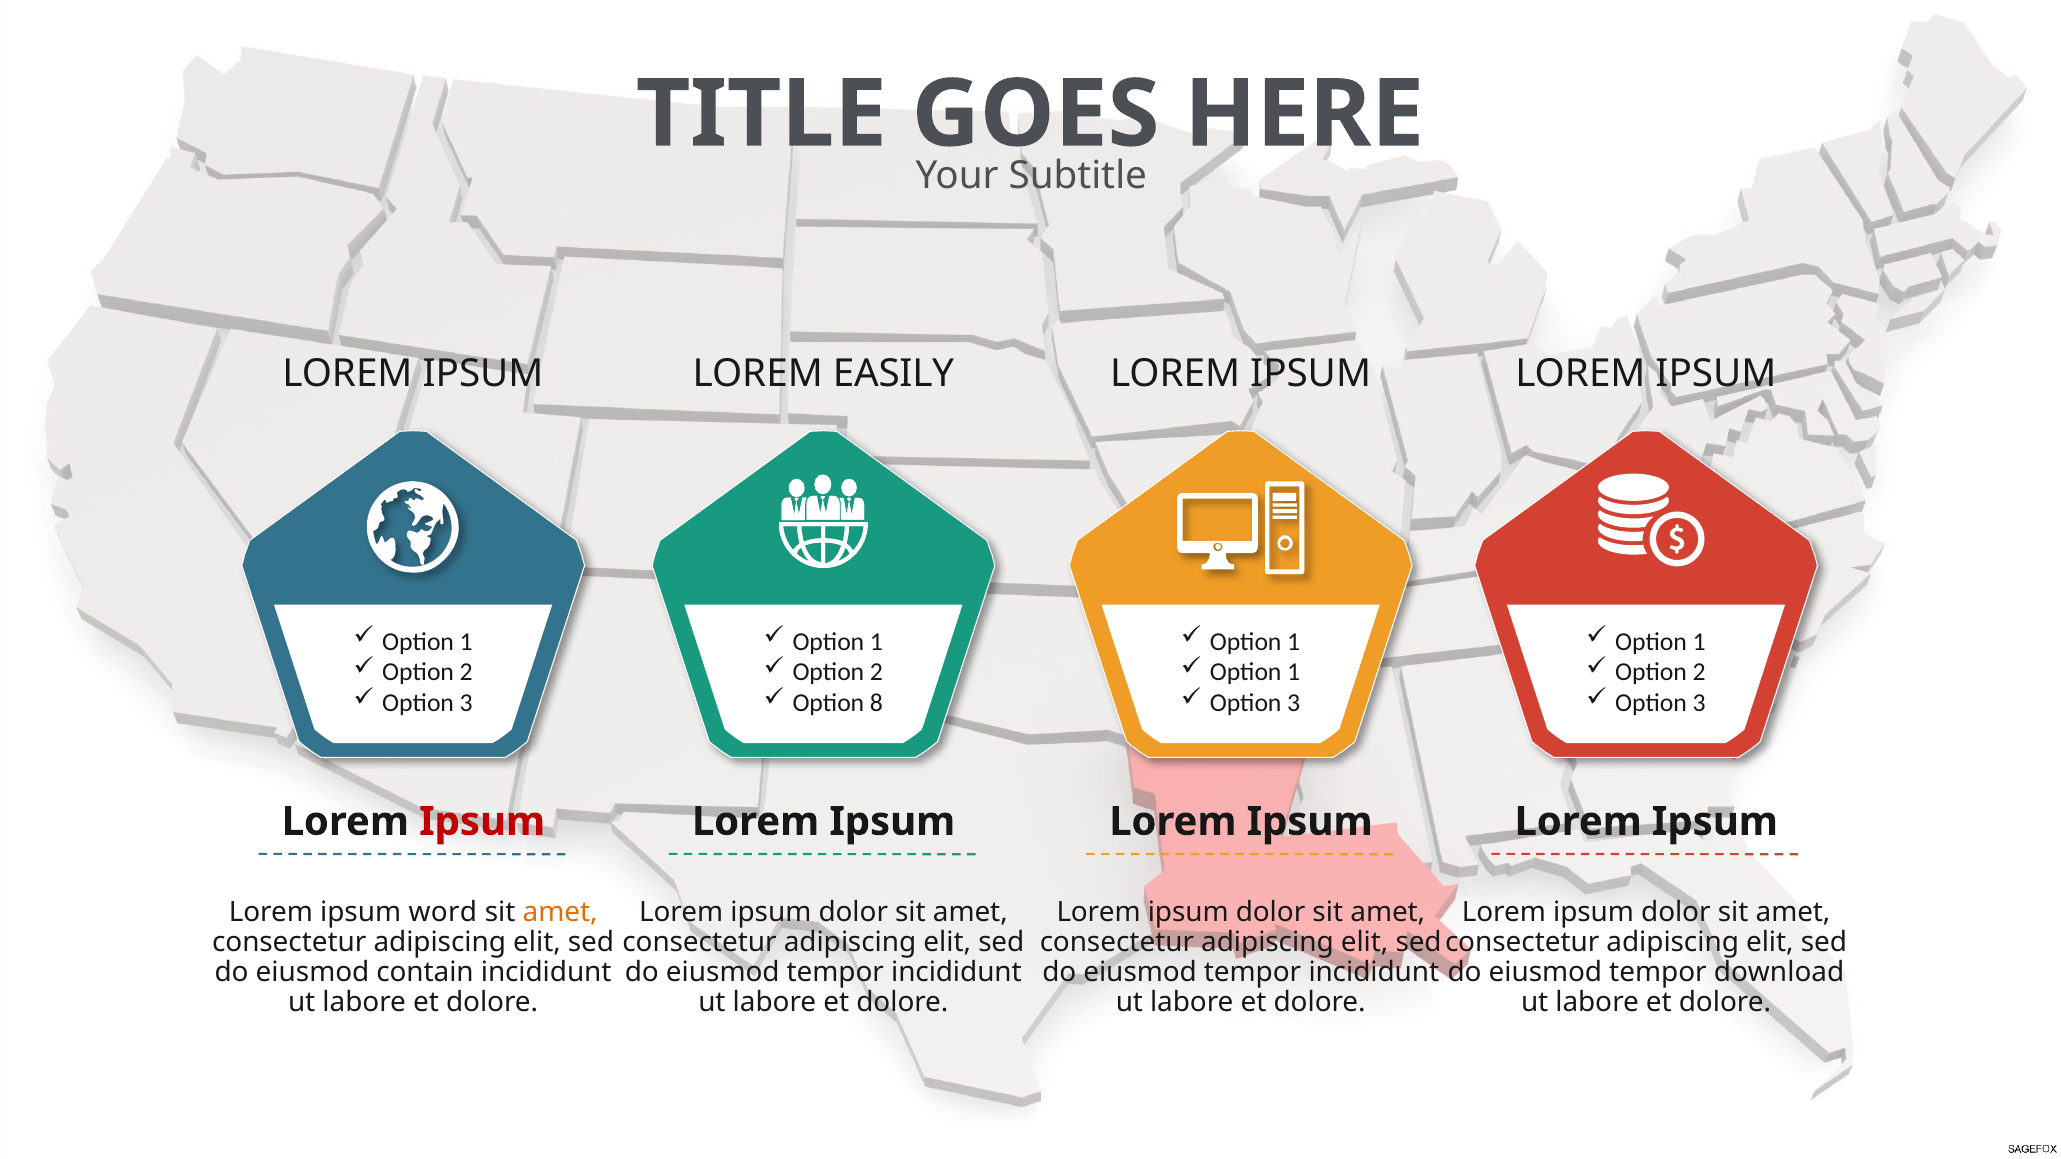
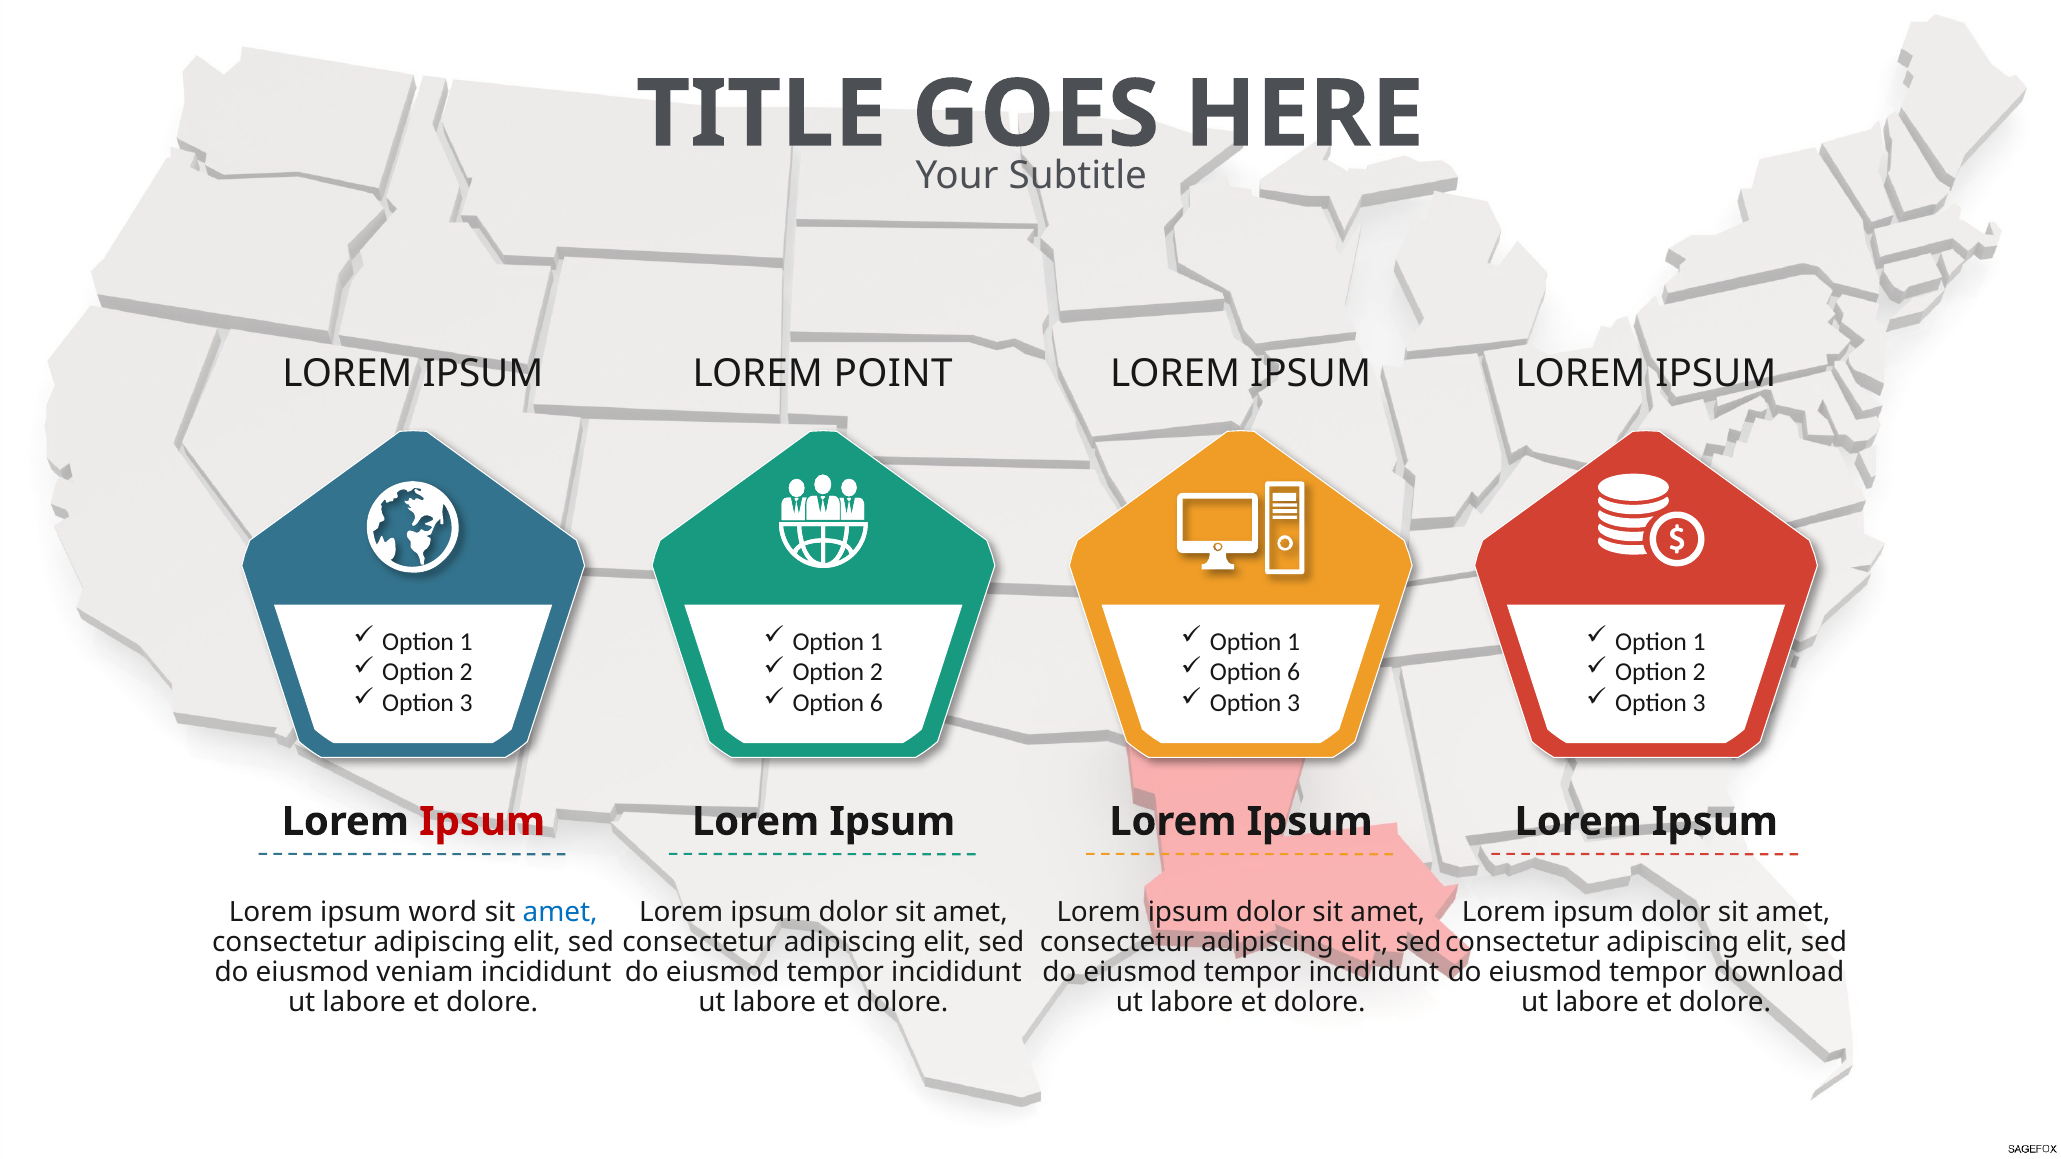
EASILY: EASILY -> POINT (893, 374)
1: 1 -> 6 (1294, 673)
8: 8 -> 6 (876, 704)
amet colour: orange -> blue (560, 912)
contain: contain -> veniam (425, 972)
